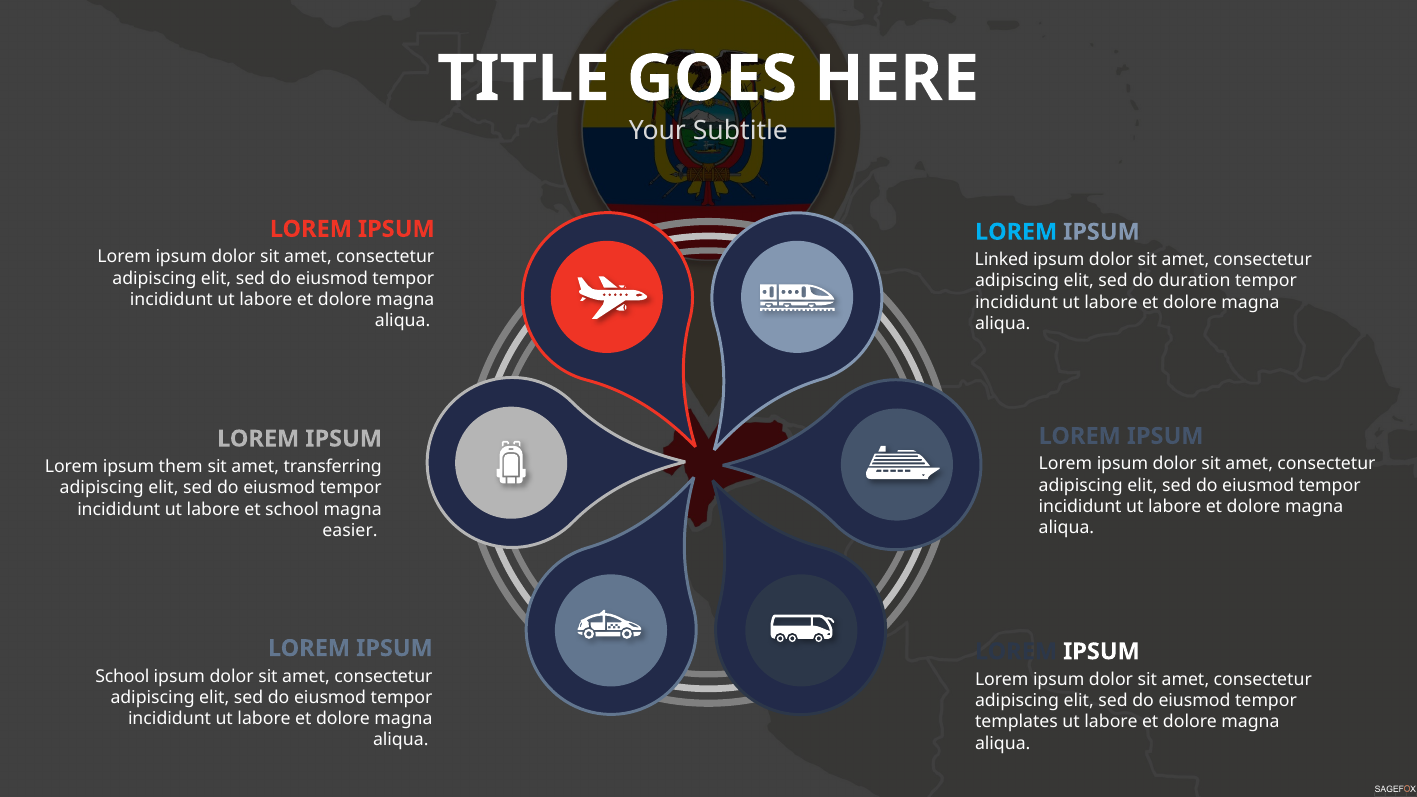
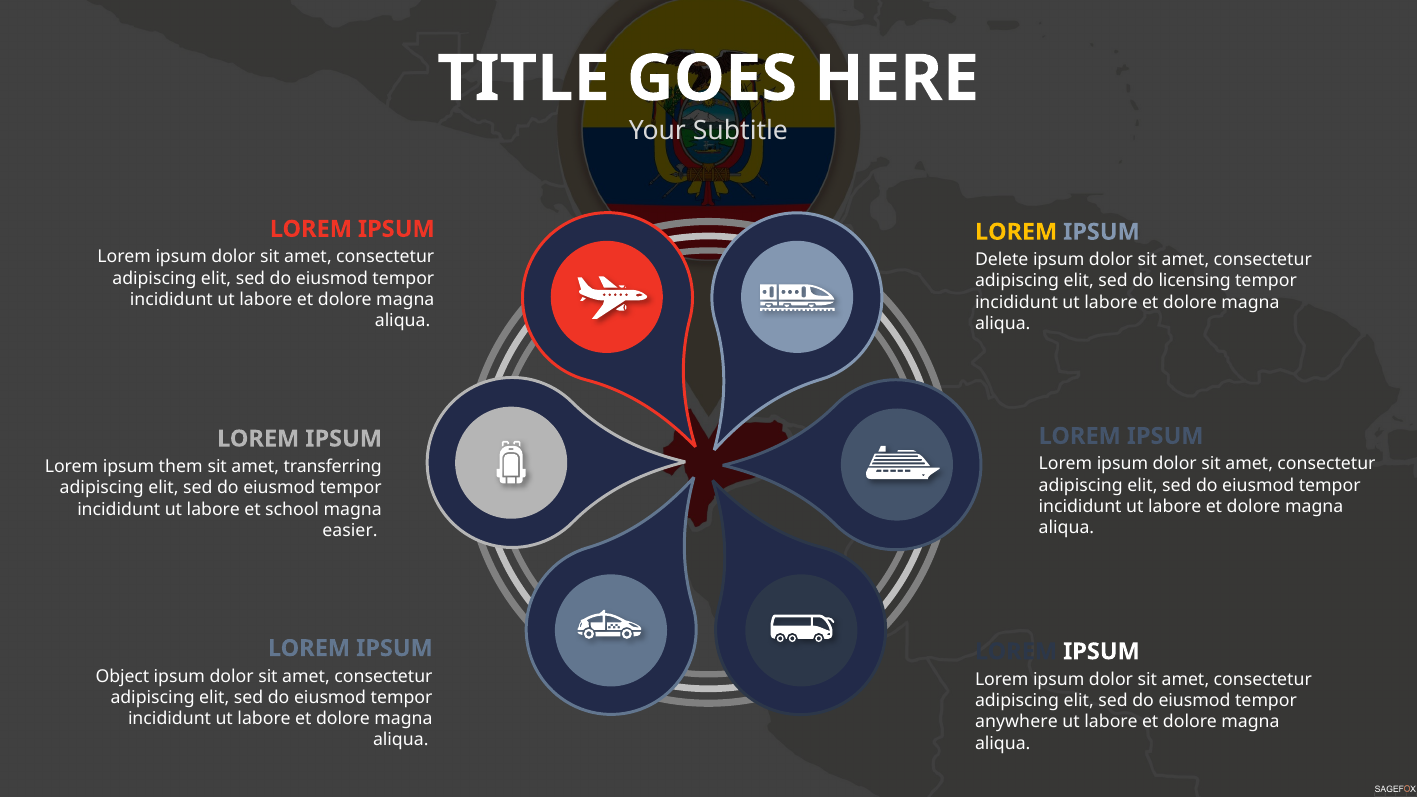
LOREM colour: light blue -> yellow (1016, 232)
Linked: Linked -> Delete (1002, 260)
duration: duration -> licensing (1195, 281)
School: School -> Object (122, 676)
templates: templates -> anywhere (1016, 722)
